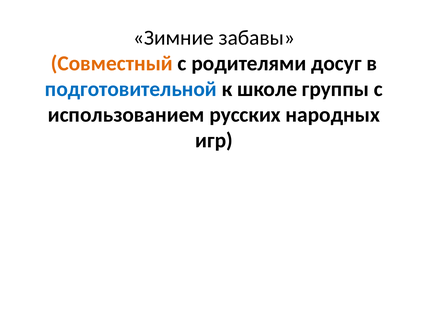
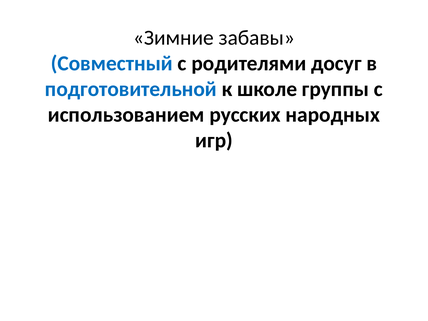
Совместный colour: orange -> blue (112, 63)
